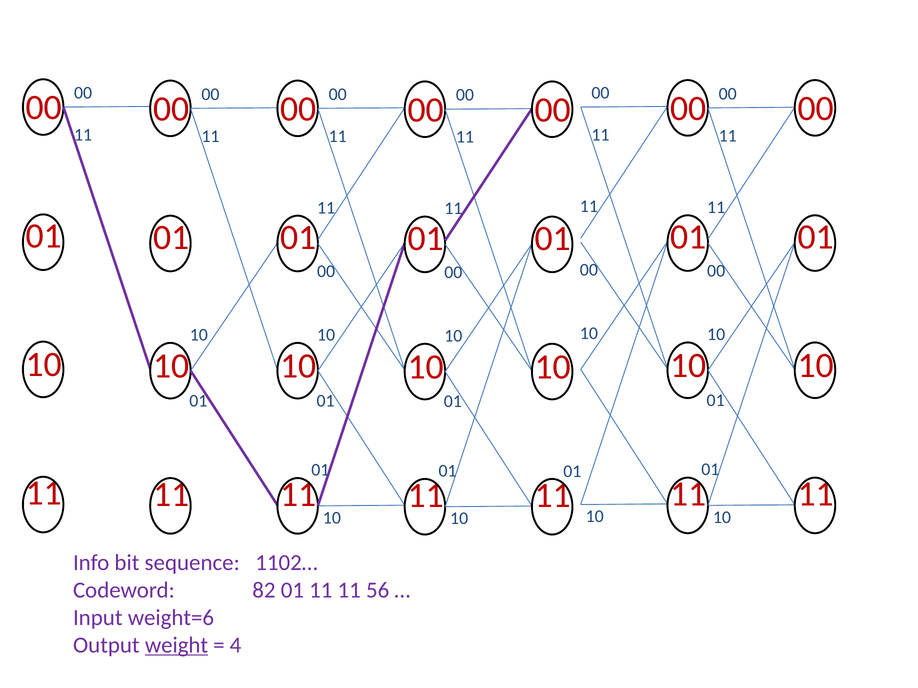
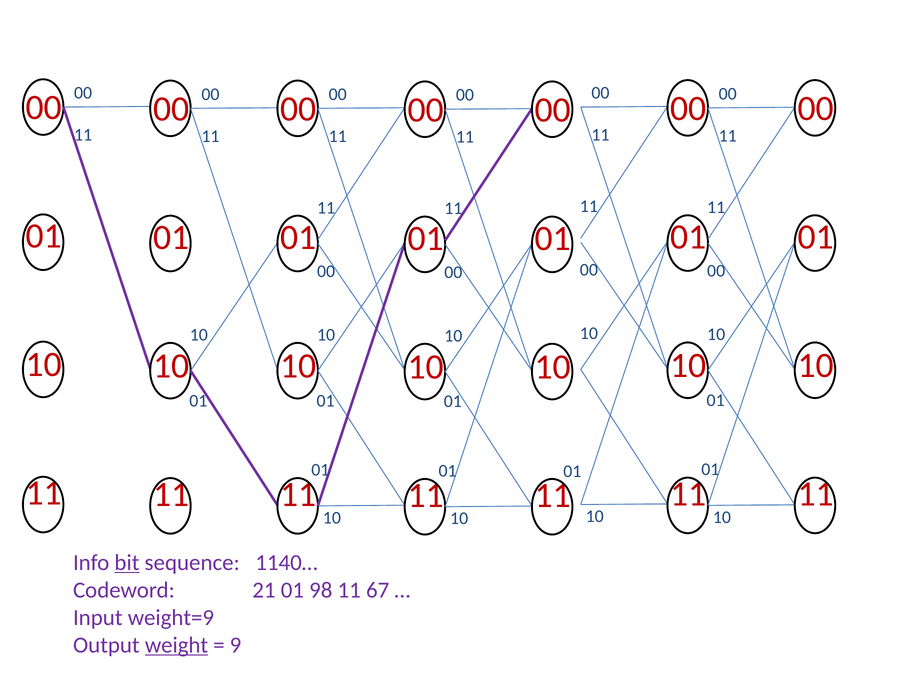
bit underline: none -> present (127, 563)
1102…: 1102… -> 1140… (286, 563)
82: 82 -> 21 (264, 591)
01 11: 11 -> 98 (321, 591)
56: 56 -> 67 (378, 591)
weight=6: weight=6 -> weight=9 (171, 618)
4: 4 -> 9 (236, 646)
